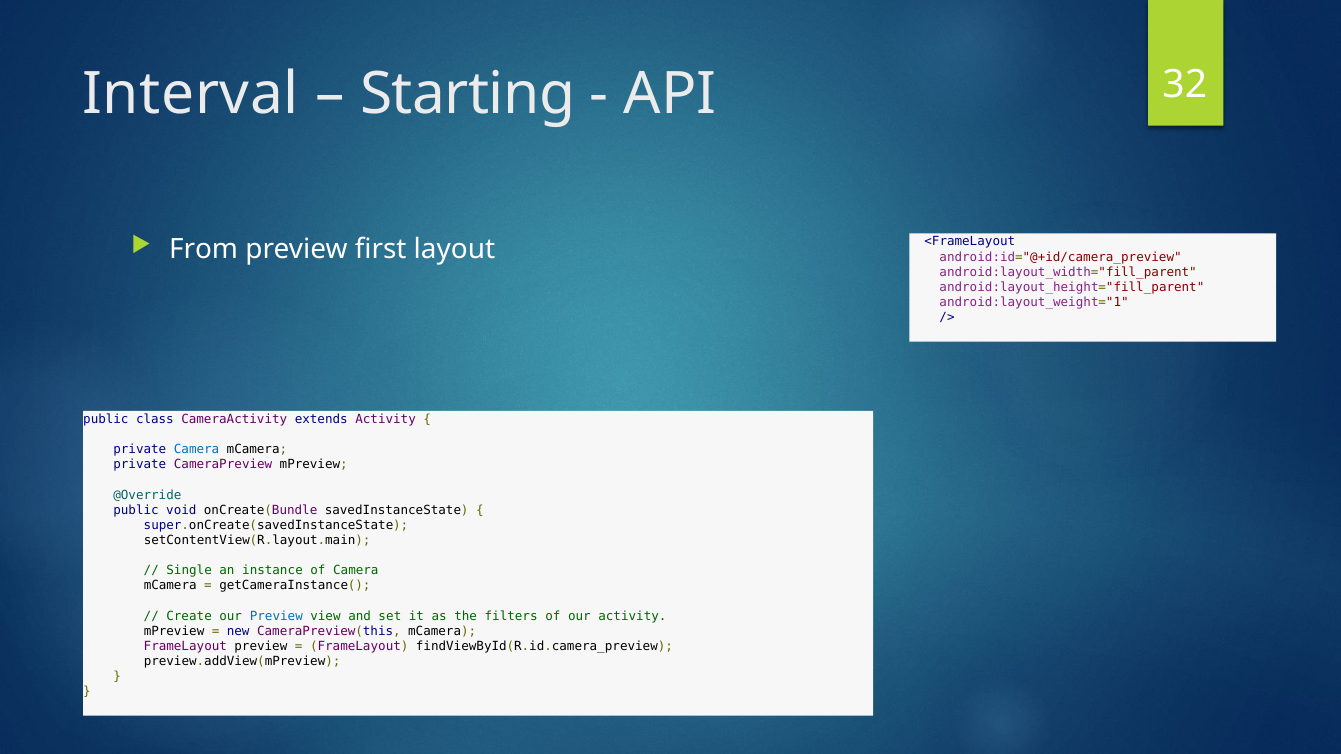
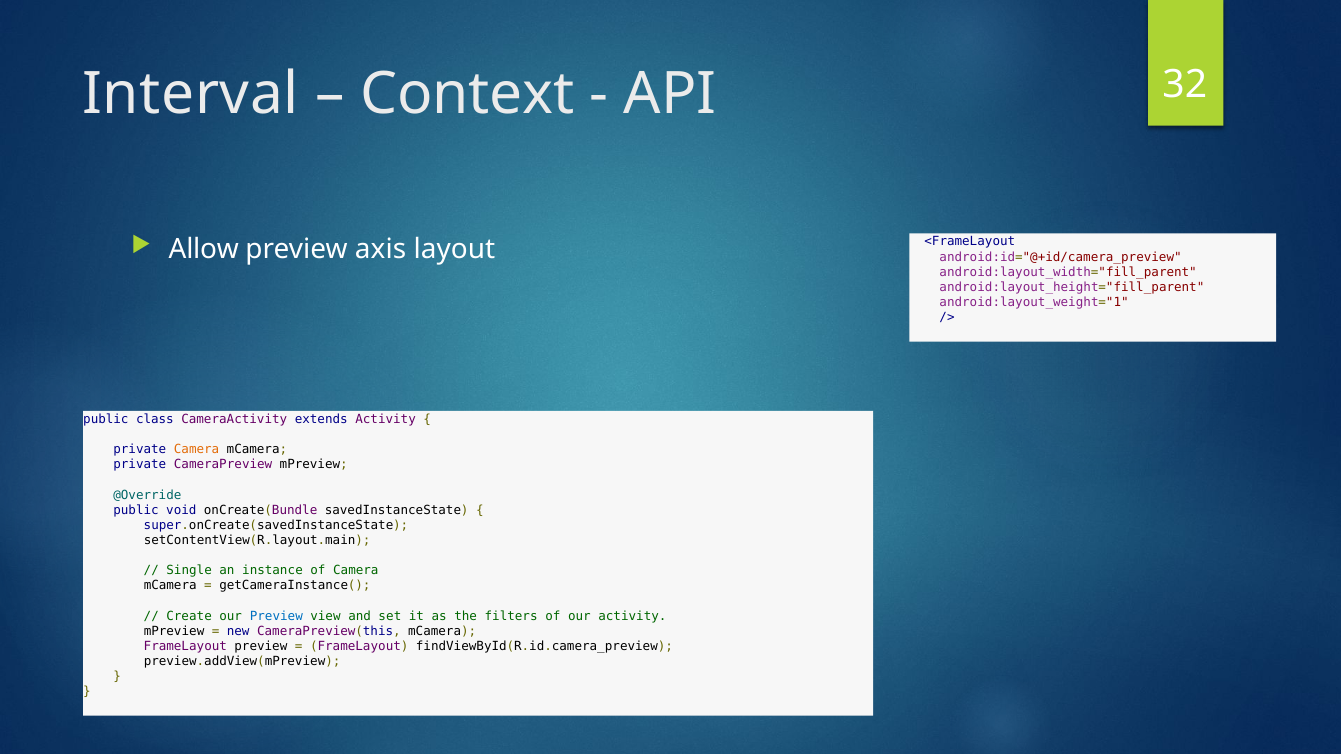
Starting: Starting -> Context (468, 94)
From: From -> Allow (204, 250)
first: first -> axis (381, 250)
Camera colour: blue -> orange (197, 450)
